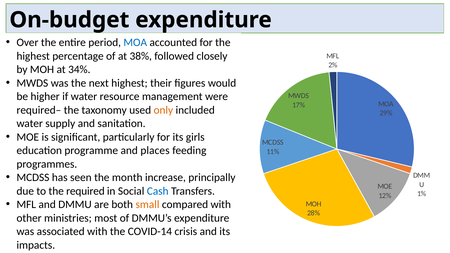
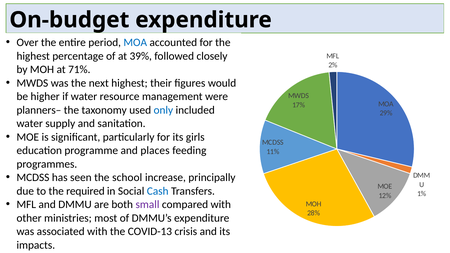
38%: 38% -> 39% (141, 56)
34%: 34% -> 71% (79, 70)
required–: required– -> planners– (39, 110)
only colour: orange -> blue (163, 110)
month: month -> school (127, 178)
small colour: orange -> purple (147, 205)
COVID-14: COVID-14 -> COVID-13 (150, 232)
